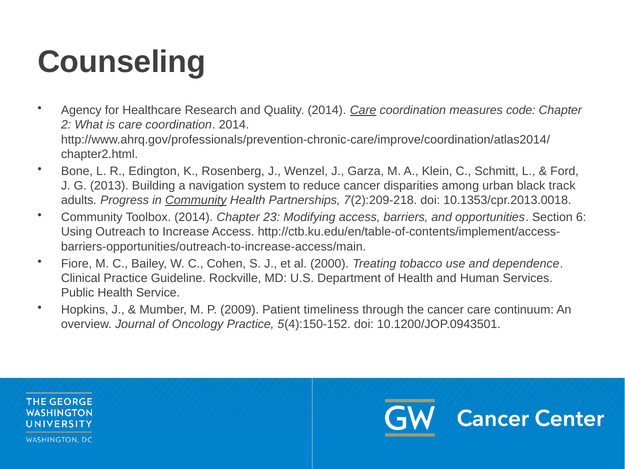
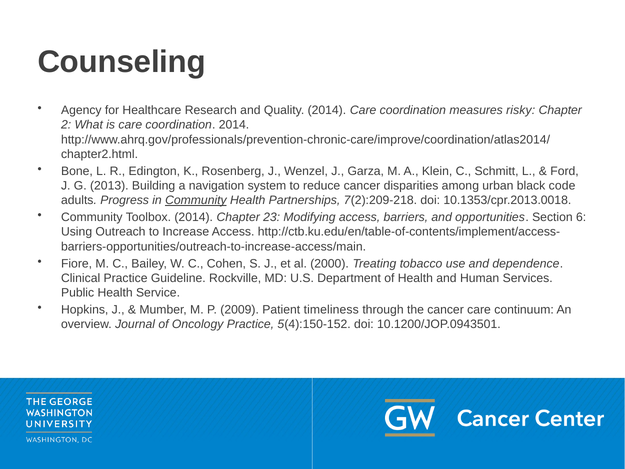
Care underline: present -> none (363, 110)
code: code -> risky (521, 110)
track: track -> code (562, 186)
